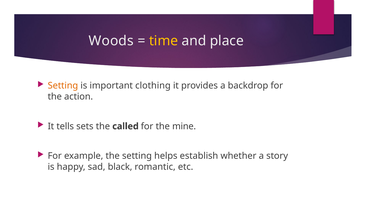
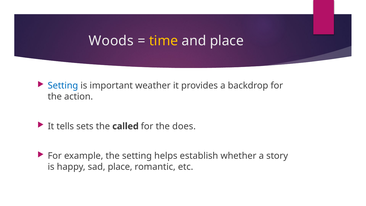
Setting colour: orange -> blue (63, 86)
clothing: clothing -> weather (153, 86)
mine: mine -> does (184, 126)
sad black: black -> place (120, 167)
